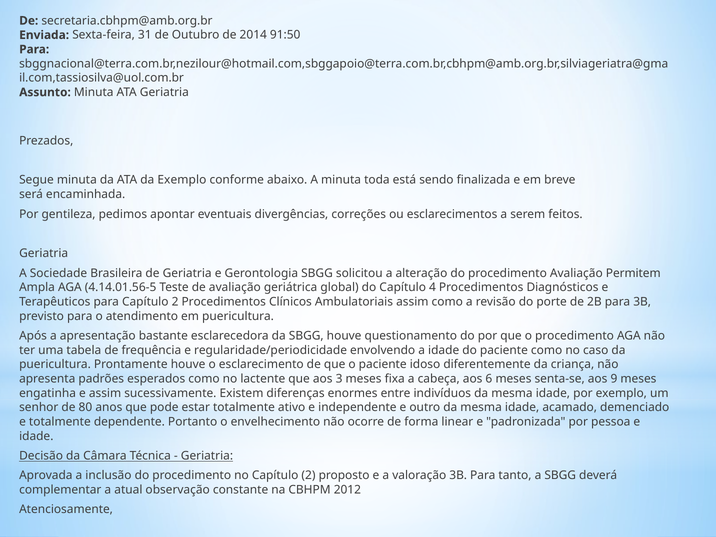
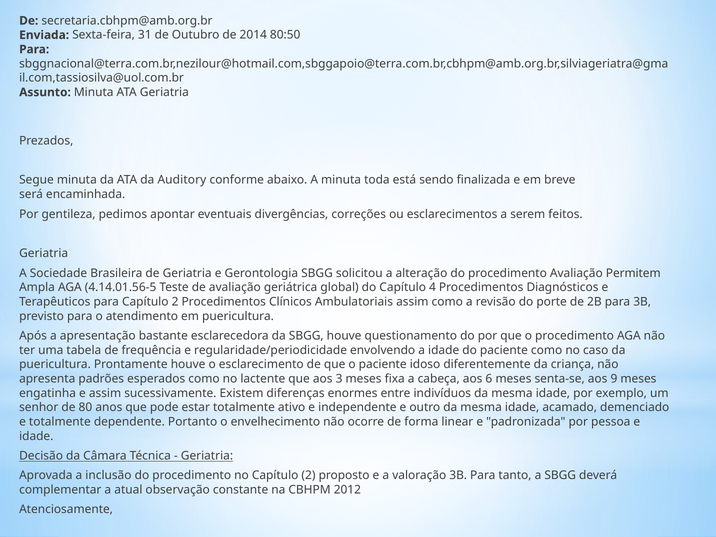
91:50: 91:50 -> 80:50 (285, 35)
da Exemplo: Exemplo -> Auditory (182, 180)
